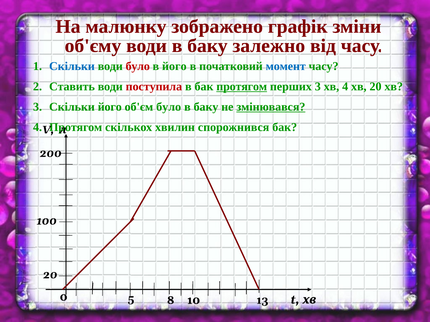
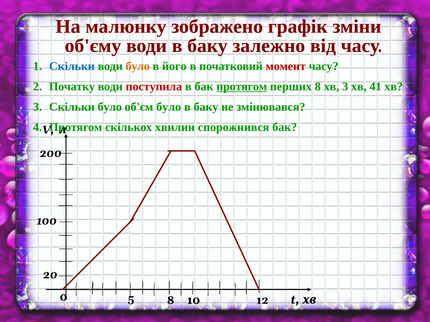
було colour: red -> orange (138, 66)
момент colour: blue -> red (286, 66)
Ставить: Ставить -> Початку (72, 87)
перших 3: 3 -> 8 (318, 87)
4: 4 -> 3 (345, 87)
хв 20: 20 -> 41 (375, 87)
Скільки його: його -> було (110, 107)
змінювався underline: present -> none (271, 107)
13: 13 -> 12 (262, 301)
